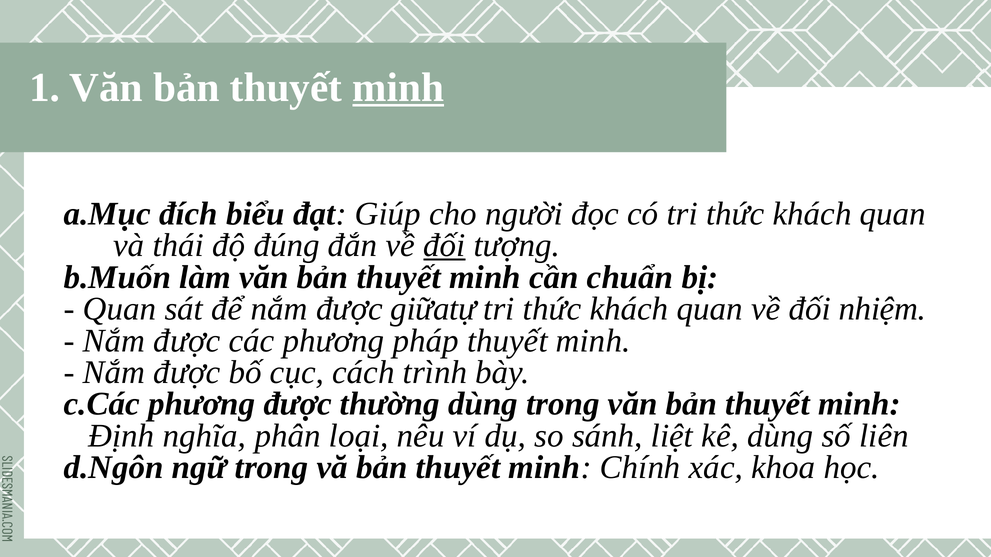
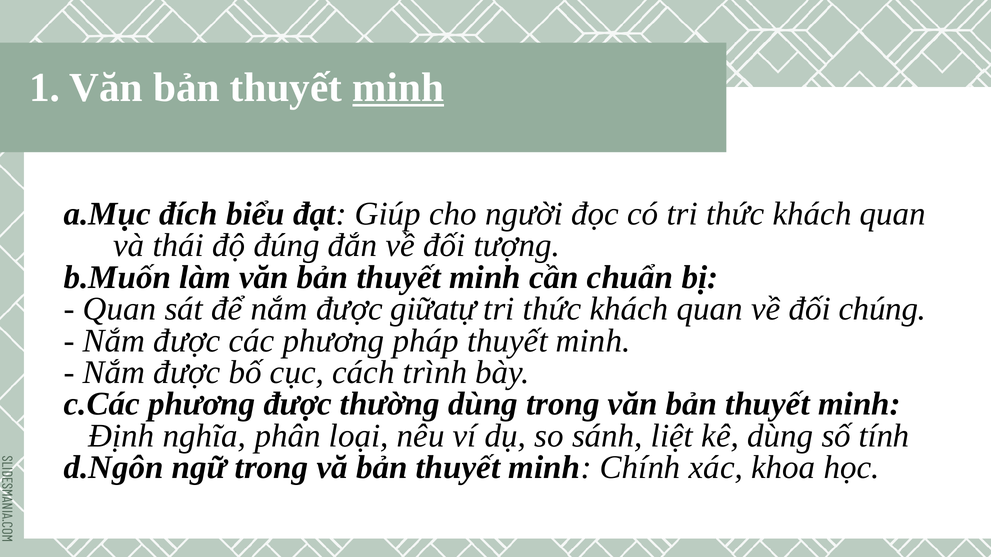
đối underline: present -> none (444, 246)
nhiệm: nhiệm -> chúng (882, 309)
liên: liên -> tính (884, 436)
